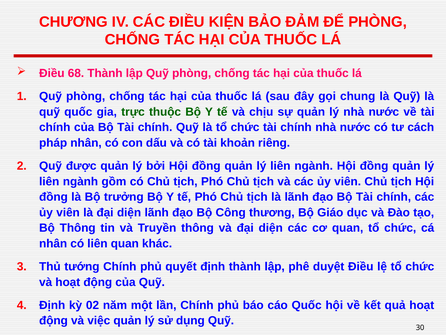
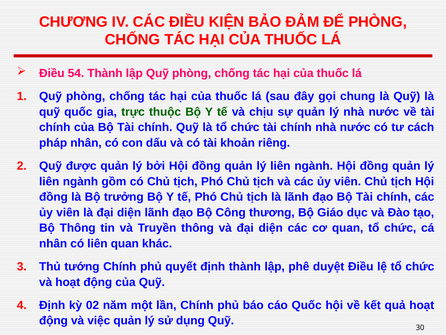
68: 68 -> 54 (76, 73)
